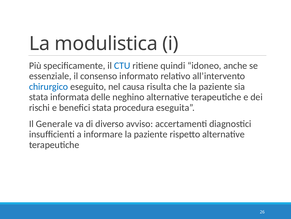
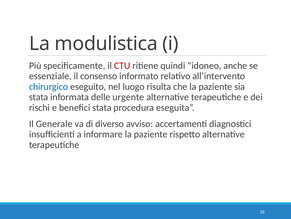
CTU colour: blue -> red (122, 65)
causa: causa -> luogo (134, 86)
neghino: neghino -> urgente (128, 97)
